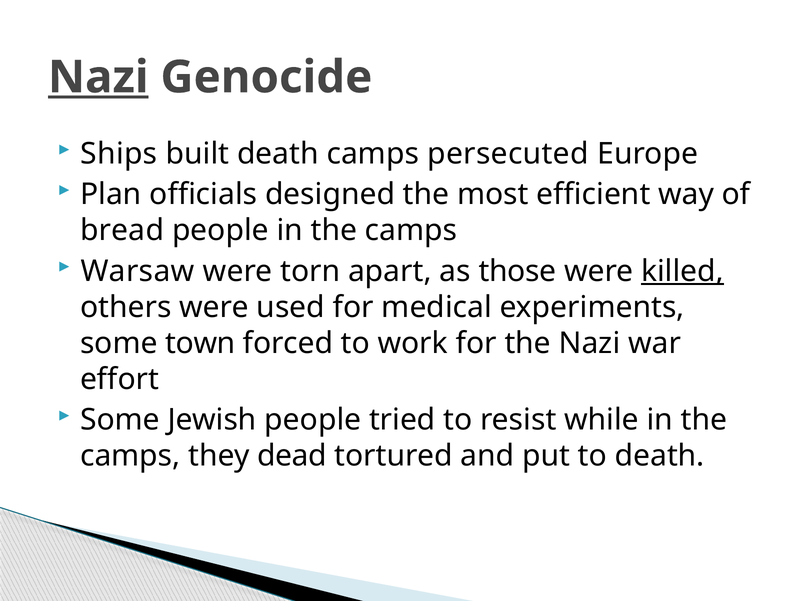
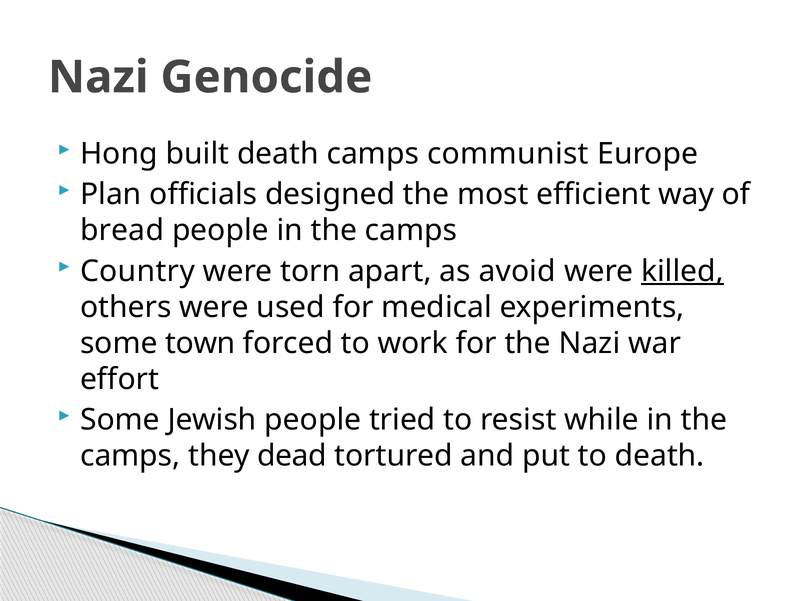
Nazi underline: present -> none (98, 77)
Ships: Ships -> Hong (119, 154)
persecuted: persecuted -> communist (508, 154)
Warsaw: Warsaw -> Country (138, 271)
those: those -> avoid (517, 271)
